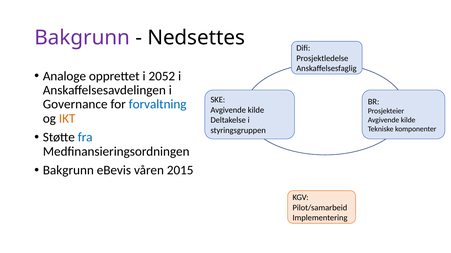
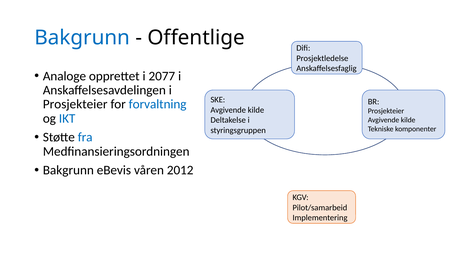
Bakgrunn colour: purple -> blue (82, 38)
Nedsettes: Nedsettes -> Offentlige (196, 38)
2052: 2052 -> 2077 (162, 76)
Governance: Governance -> Prosjekteier (75, 105)
IKT colour: orange -> blue (67, 119)
2015: 2015 -> 2012 (180, 171)
